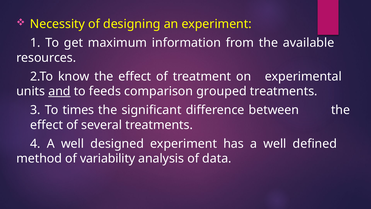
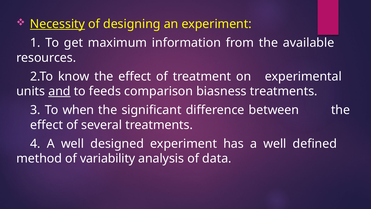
Necessity underline: none -> present (57, 24)
grouped: grouped -> biasness (221, 91)
times: times -> when (78, 110)
